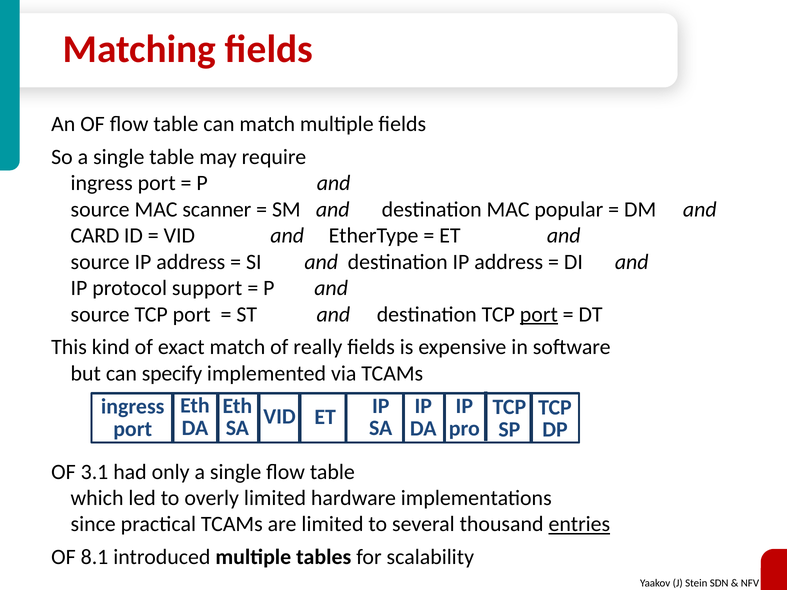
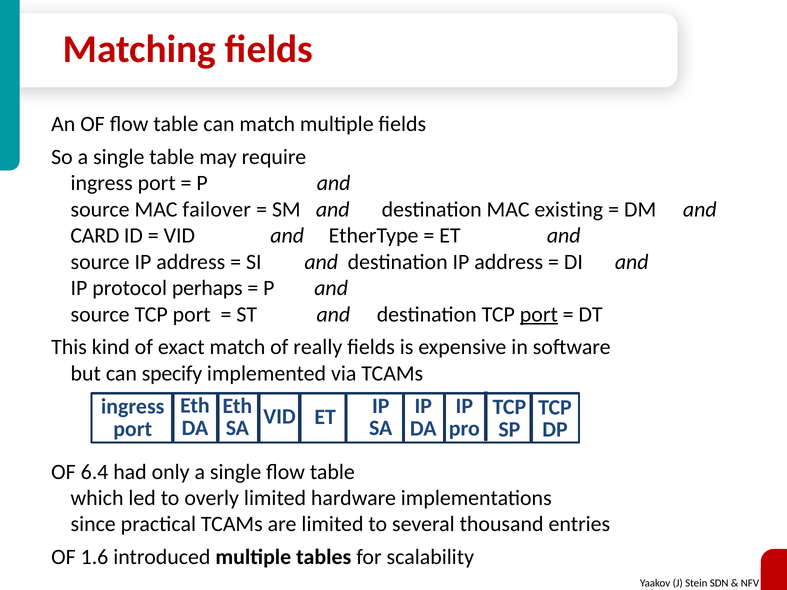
scanner: scanner -> failover (217, 210)
popular: popular -> existing (569, 210)
support: support -> perhaps (207, 288)
3.1: 3.1 -> 6.4 (95, 472)
entries underline: present -> none (579, 525)
8.1: 8.1 -> 1.6 (95, 557)
